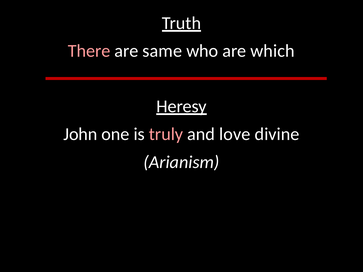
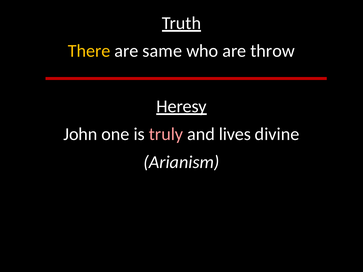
There colour: pink -> yellow (89, 51)
which: which -> throw (273, 51)
love: love -> lives (235, 134)
